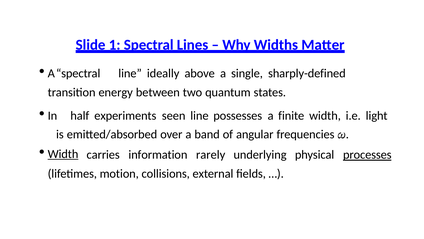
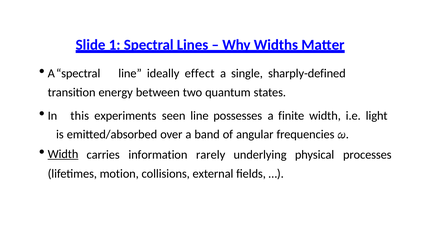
above: above -> effect (200, 73)
half: half -> this (80, 116)
processes underline: present -> none (367, 154)
